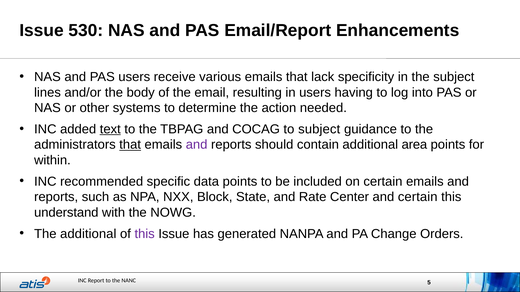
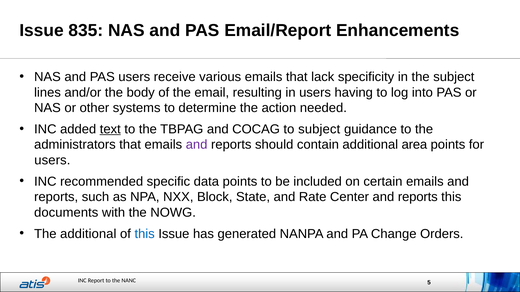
530: 530 -> 835 (86, 30)
that underline: present -> none (130, 145)
within: within -> users (52, 161)
Center and certain: certain -> reports (418, 197)
understand: understand -> documents (66, 213)
this colour: purple -> blue (145, 234)
